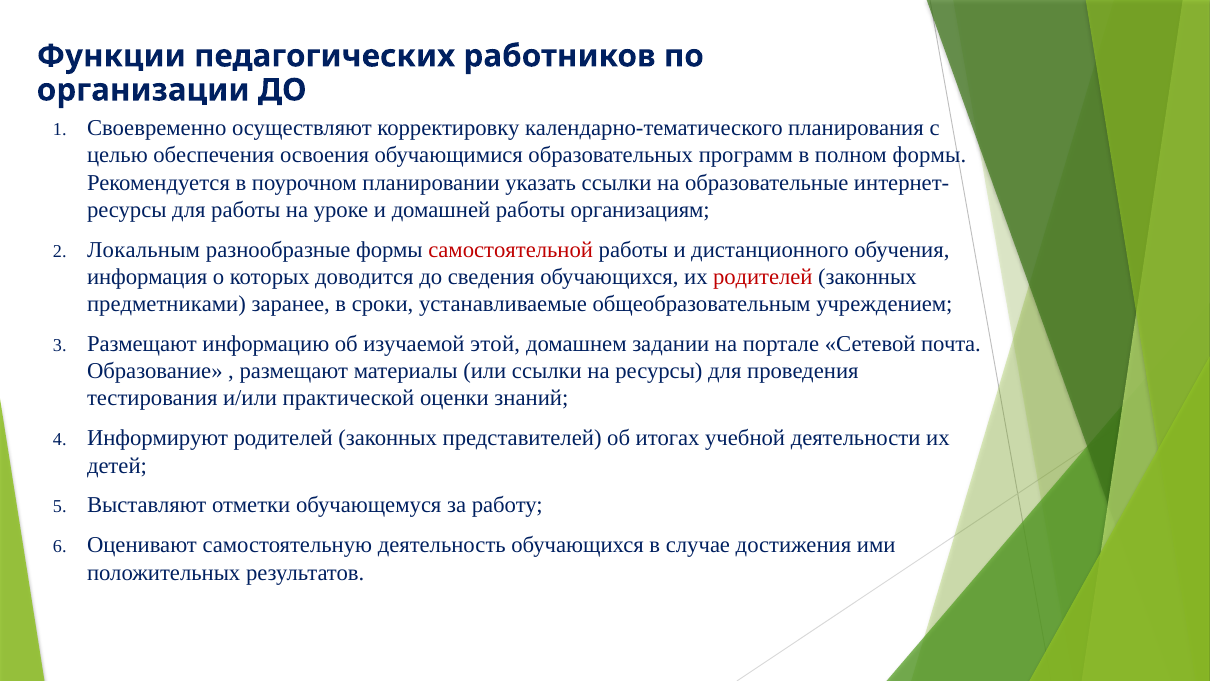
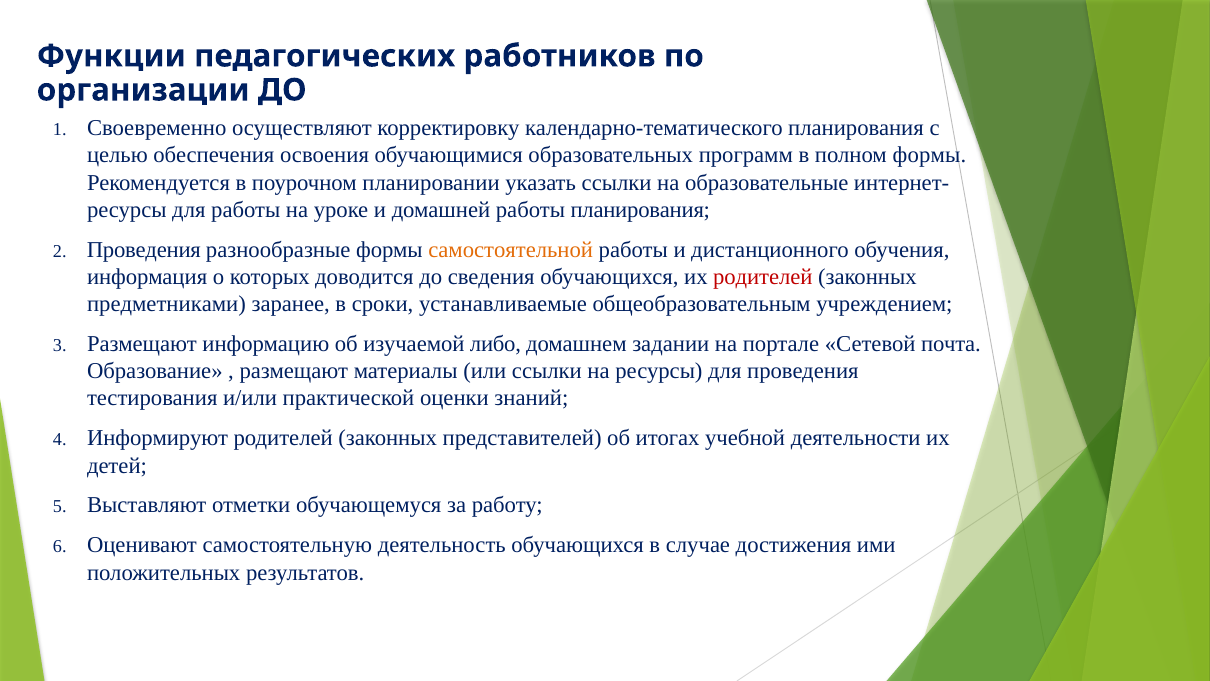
работы организациям: организациям -> планирования (640, 210)
Локальным: Локальным -> Проведения (144, 250)
самостоятельной colour: red -> orange (511, 250)
этой: этой -> либо (495, 344)
